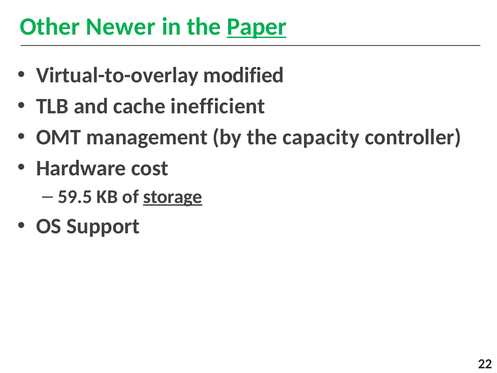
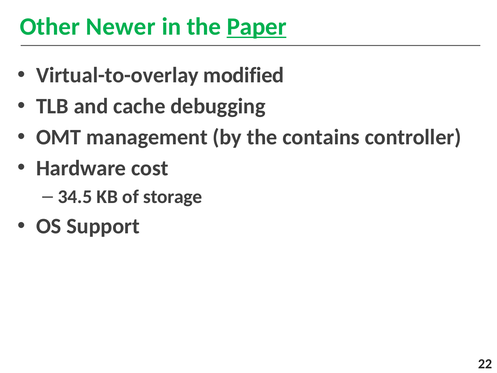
inefficient: inefficient -> debugging (218, 106)
capacity: capacity -> contains (321, 137)
59.5: 59.5 -> 34.5 (75, 197)
storage underline: present -> none (173, 197)
